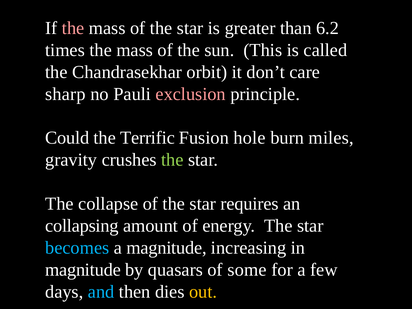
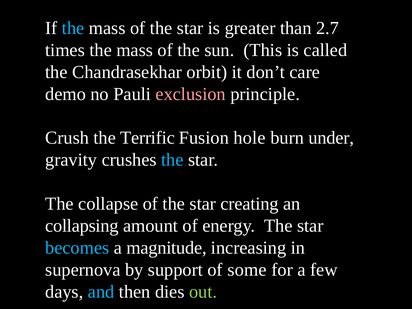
the colour: pink -> light blue (73, 28)
6.2: 6.2 -> 2.7 (328, 28)
sharp: sharp -> demo (66, 94)
Could: Could -> Crush (67, 138)
miles: miles -> under (331, 138)
the colour: light green -> light blue (172, 160)
requires: requires -> creating (250, 204)
magnitude: magnitude -> supernova (83, 270)
quasars: quasars -> support (175, 270)
out colour: yellow -> light green (203, 292)
